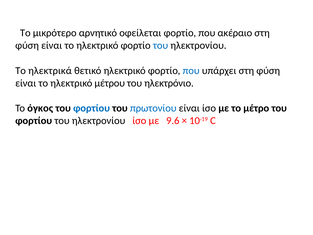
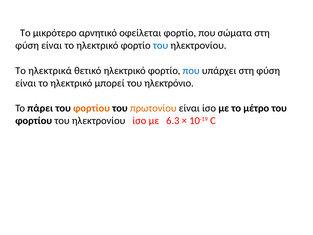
ακέραιο: ακέραιο -> σώματα (235, 33)
μέτρου: μέτρου -> μπορεί (110, 83)
όγκος: όγκος -> πάρει (40, 108)
φορτίου colour: blue -> orange (92, 108)
πρωτονίου colour: blue -> orange (153, 108)
9.6: 9.6 -> 6.3 (173, 121)
